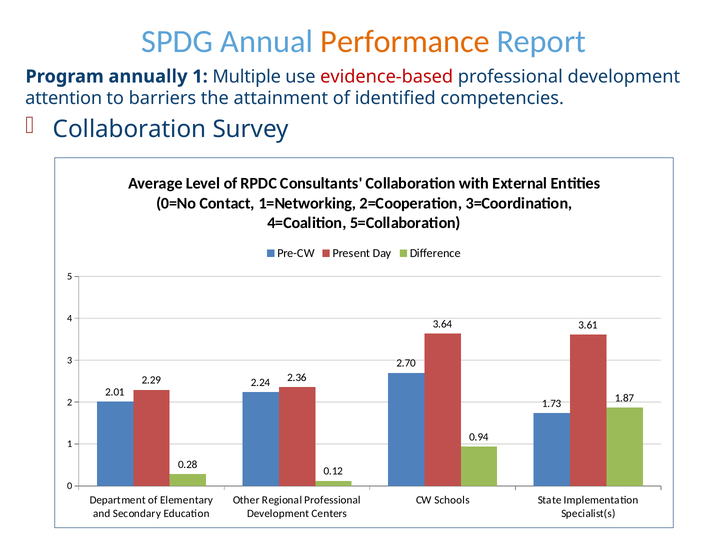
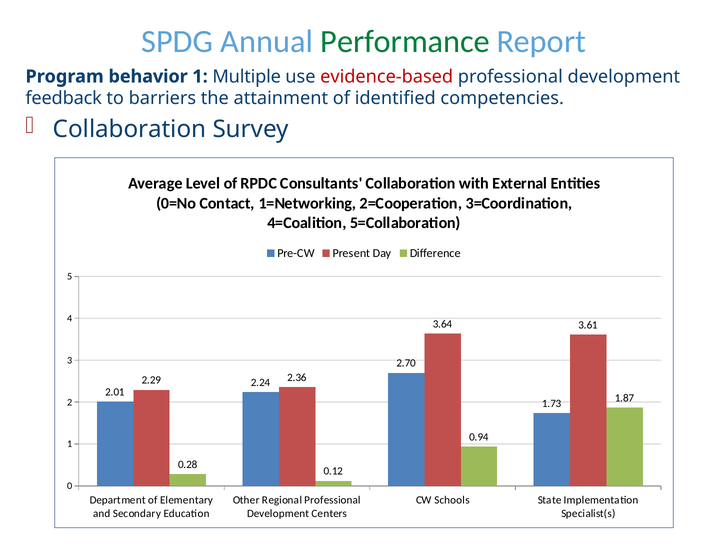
Performance colour: orange -> green (405, 42)
annually: annually -> behavior (148, 77)
attention: attention -> feedback (64, 98)
